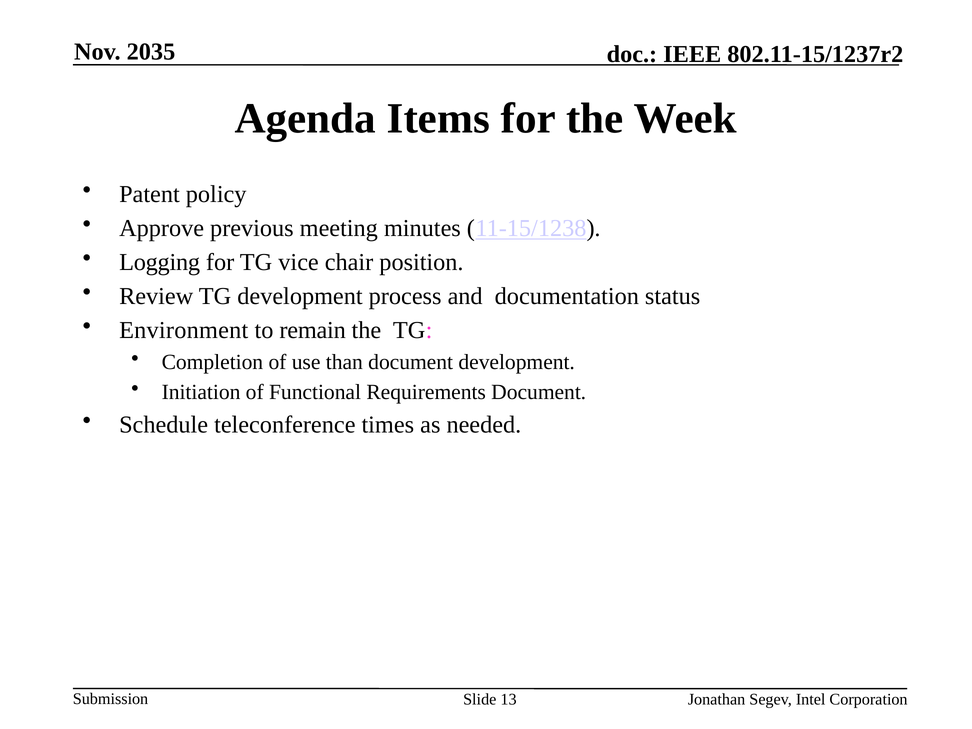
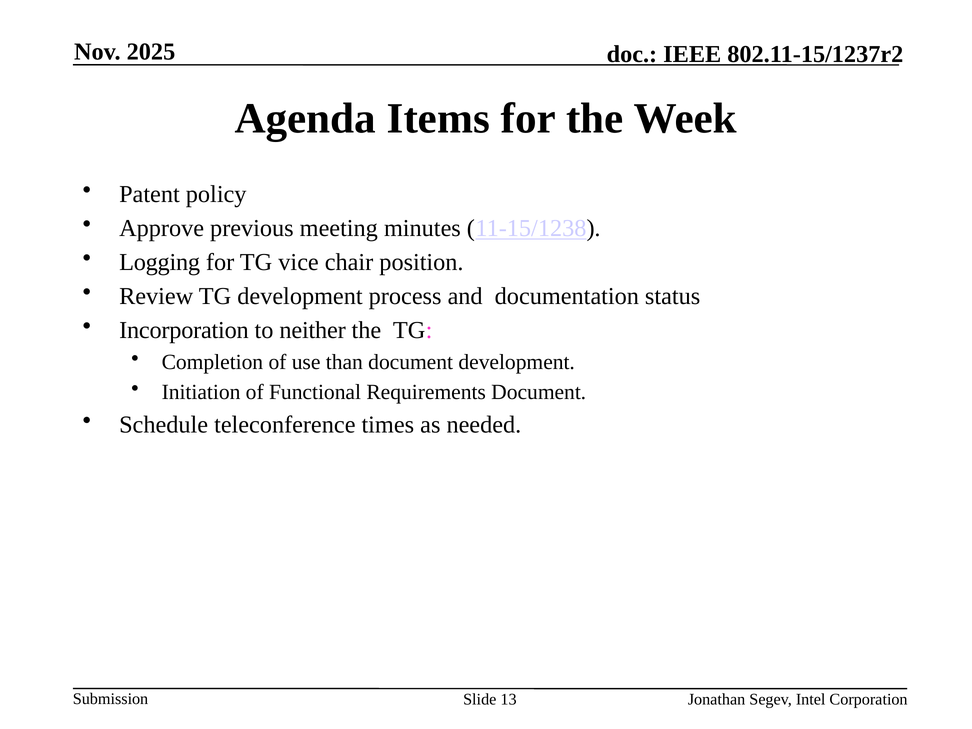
2035: 2035 -> 2025 (151, 52)
Environment: Environment -> Incorporation (184, 330)
remain: remain -> neither (313, 330)
